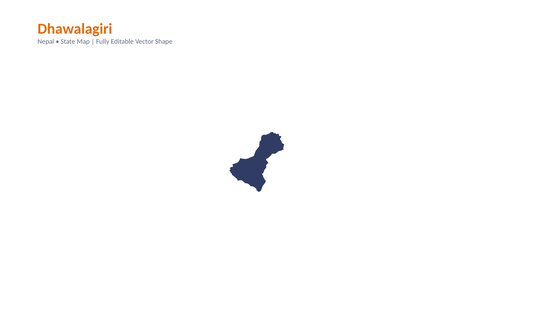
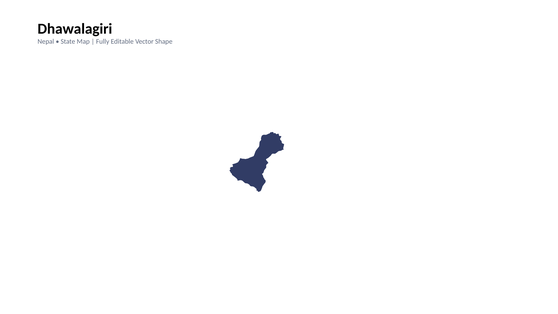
Dhawalagiri colour: orange -> black (75, 29)
